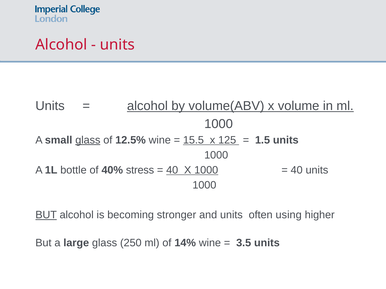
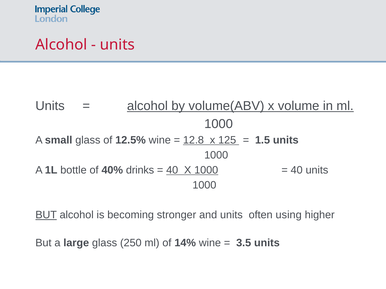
glass underline: present -> none (88, 140)
15.5: 15.5 -> 12.8 (193, 140)
stress: stress -> drinks (140, 170)
